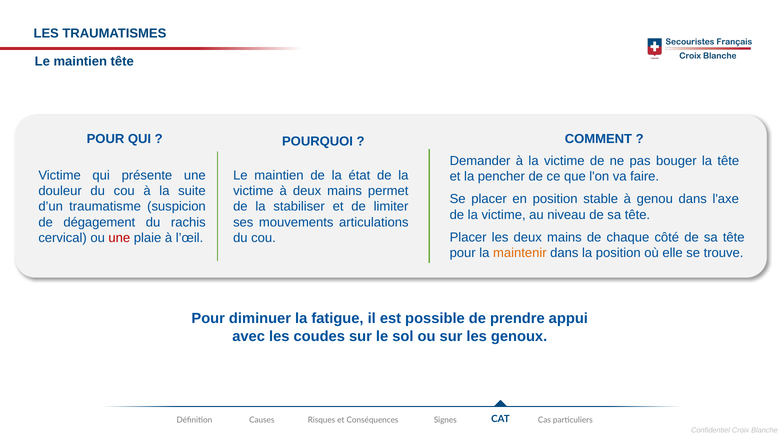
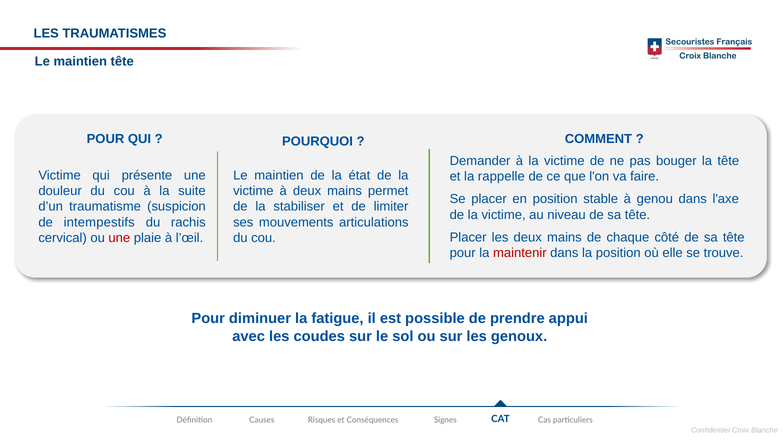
pencher: pencher -> rappelle (501, 177)
dégagement: dégagement -> intempestifs (99, 222)
maintenir colour: orange -> red (520, 253)
